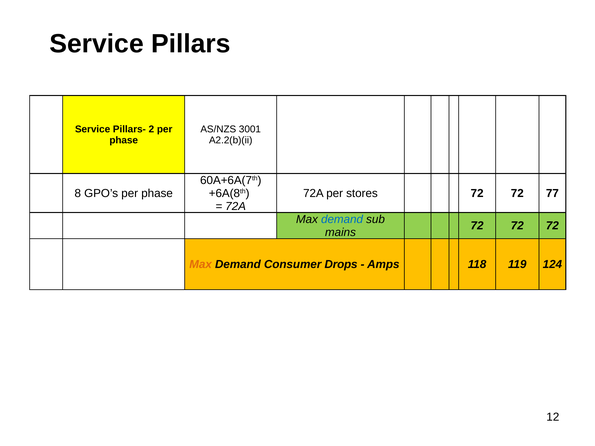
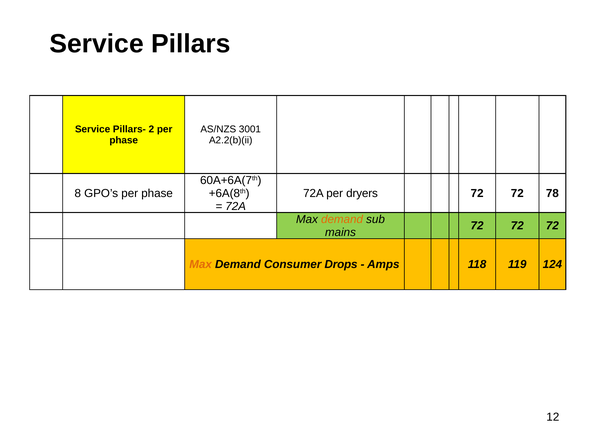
stores: stores -> dryers (362, 193)
77: 77 -> 78 (552, 193)
demand colour: blue -> orange (342, 219)
